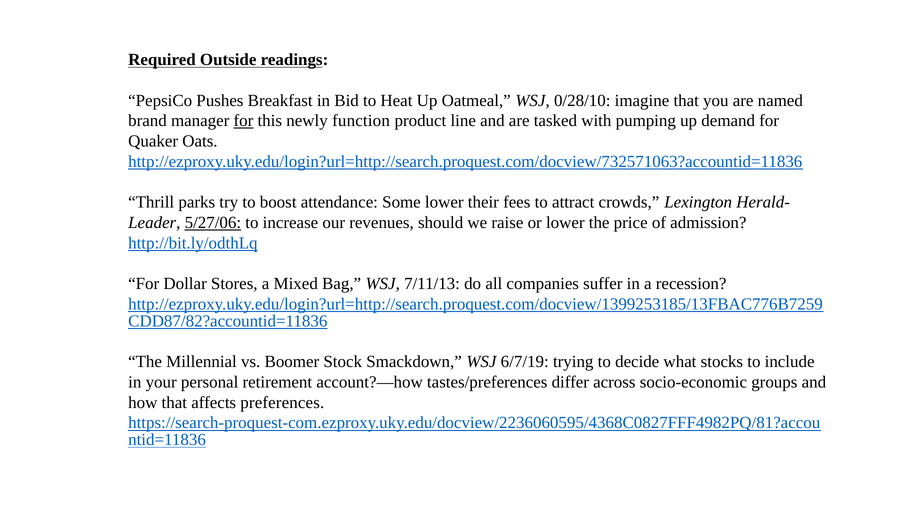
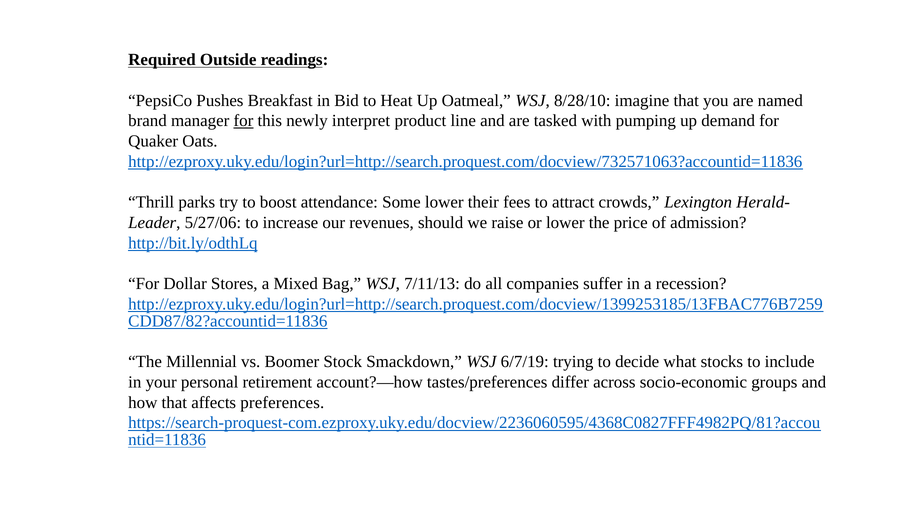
0/28/10: 0/28/10 -> 8/28/10 (582, 100)
function: function -> interpret (361, 121)
5/27/06 underline: present -> none (213, 223)
